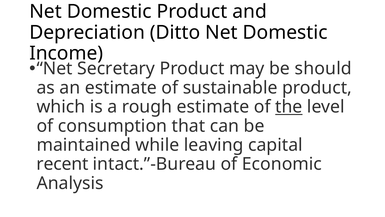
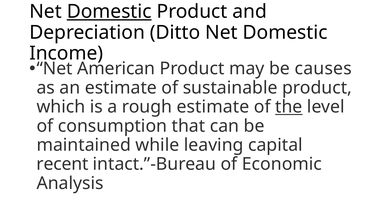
Domestic underline: none -> present (109, 12)
Secretary: Secretary -> American (116, 69)
should: should -> causes (323, 69)
